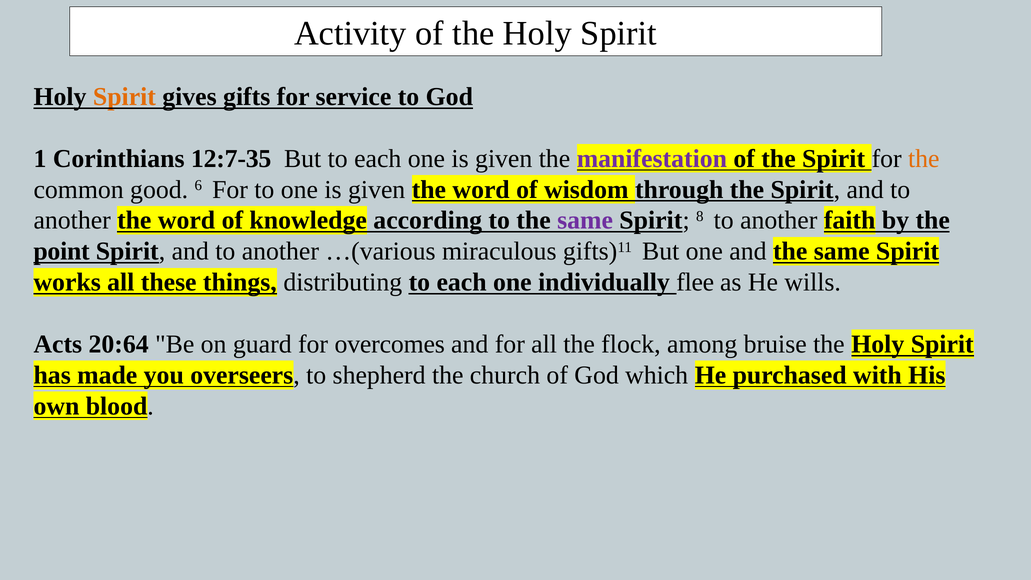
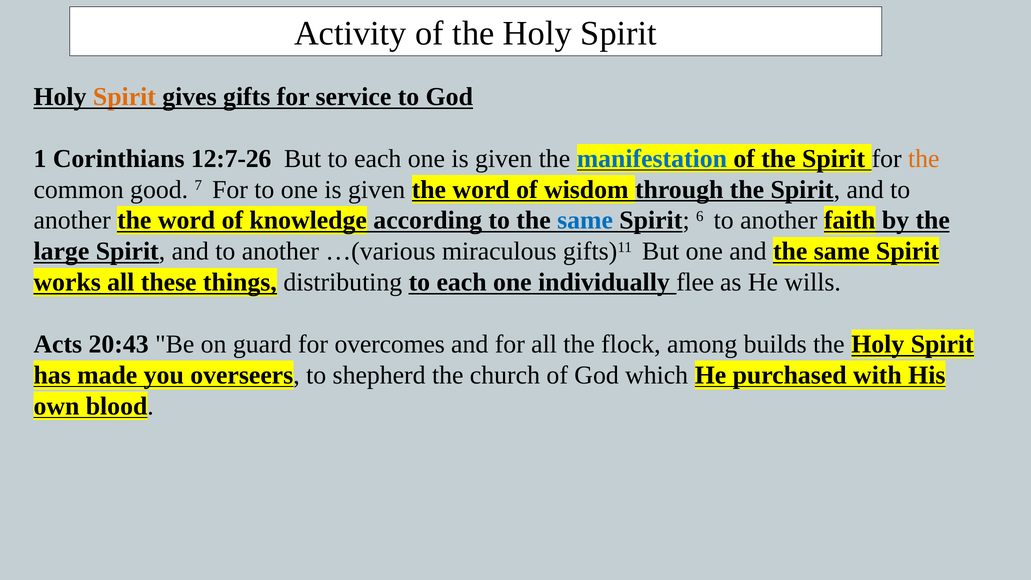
12:7-35: 12:7-35 -> 12:7-26 (231, 159)
manifestation colour: purple -> blue (652, 159)
6: 6 -> 7 (198, 185)
same colour: purple -> blue (585, 220)
8: 8 -> 6 (700, 216)
point: point -> large (61, 251)
20:64: 20:64 -> 20:43 (119, 344)
bruise: bruise -> builds (775, 344)
